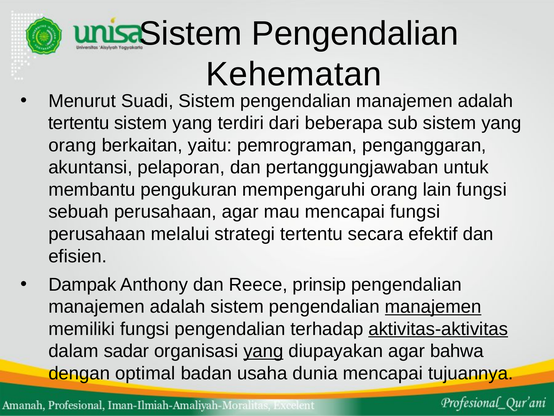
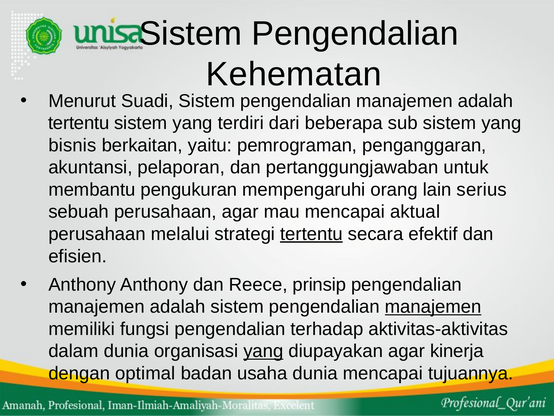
orang: orang -> bisnis (72, 145)
lain fungsi: fungsi -> serius (482, 189)
mencapai fungsi: fungsi -> aktual (415, 212)
tertentu underline: none -> present (311, 234)
Dampak: Dampak -> Anthony (82, 284)
aktivitas-aktivitas underline: present -> none (438, 329)
dalam sadar: sadar -> dunia (126, 351)
bahwa: bahwa -> kinerja (457, 351)
